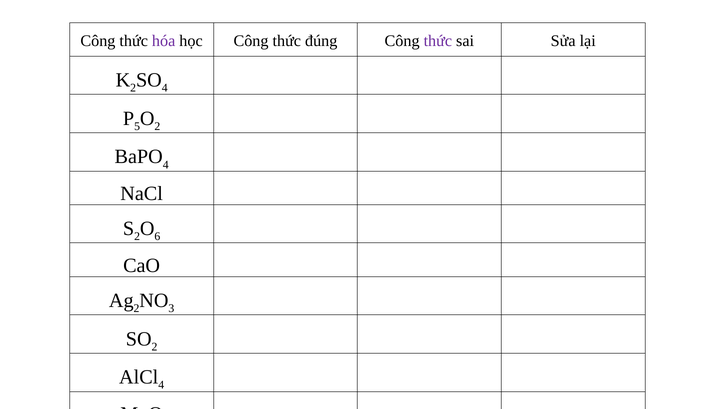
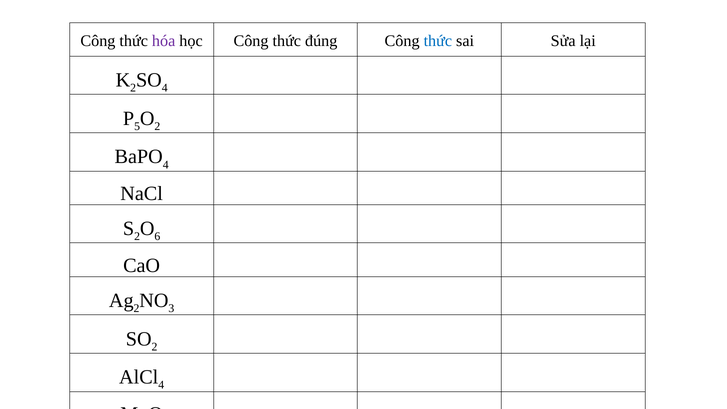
thức colour: purple -> blue (438, 41)
